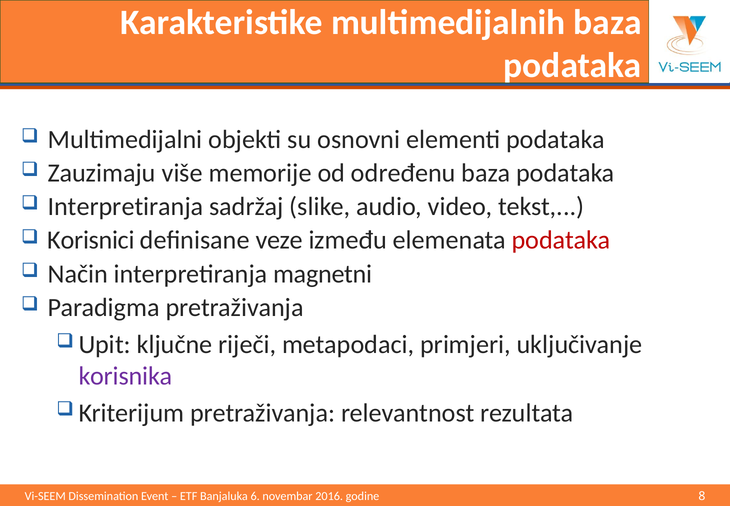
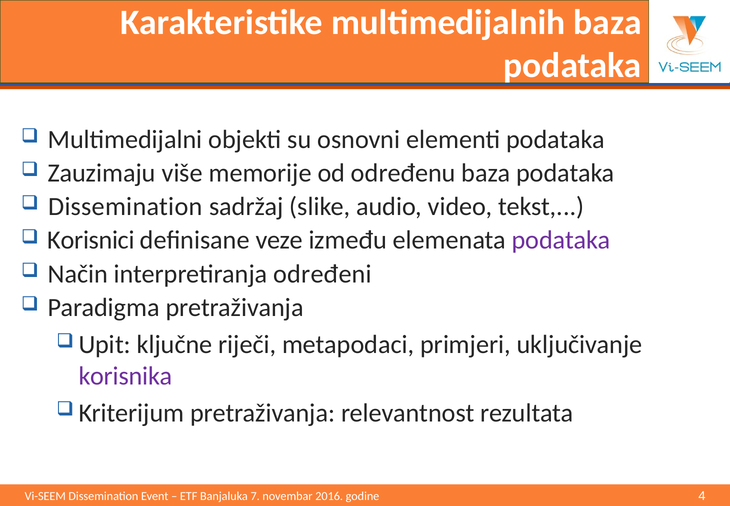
Interpretiranja: Interpretiranja -> Dissemination (125, 206)
podataka colour: red -> purple (561, 240)
magnetni: magnetni -> određeni (323, 274)
6: 6 -> 7 (255, 495)
8: 8 -> 4 (702, 495)
